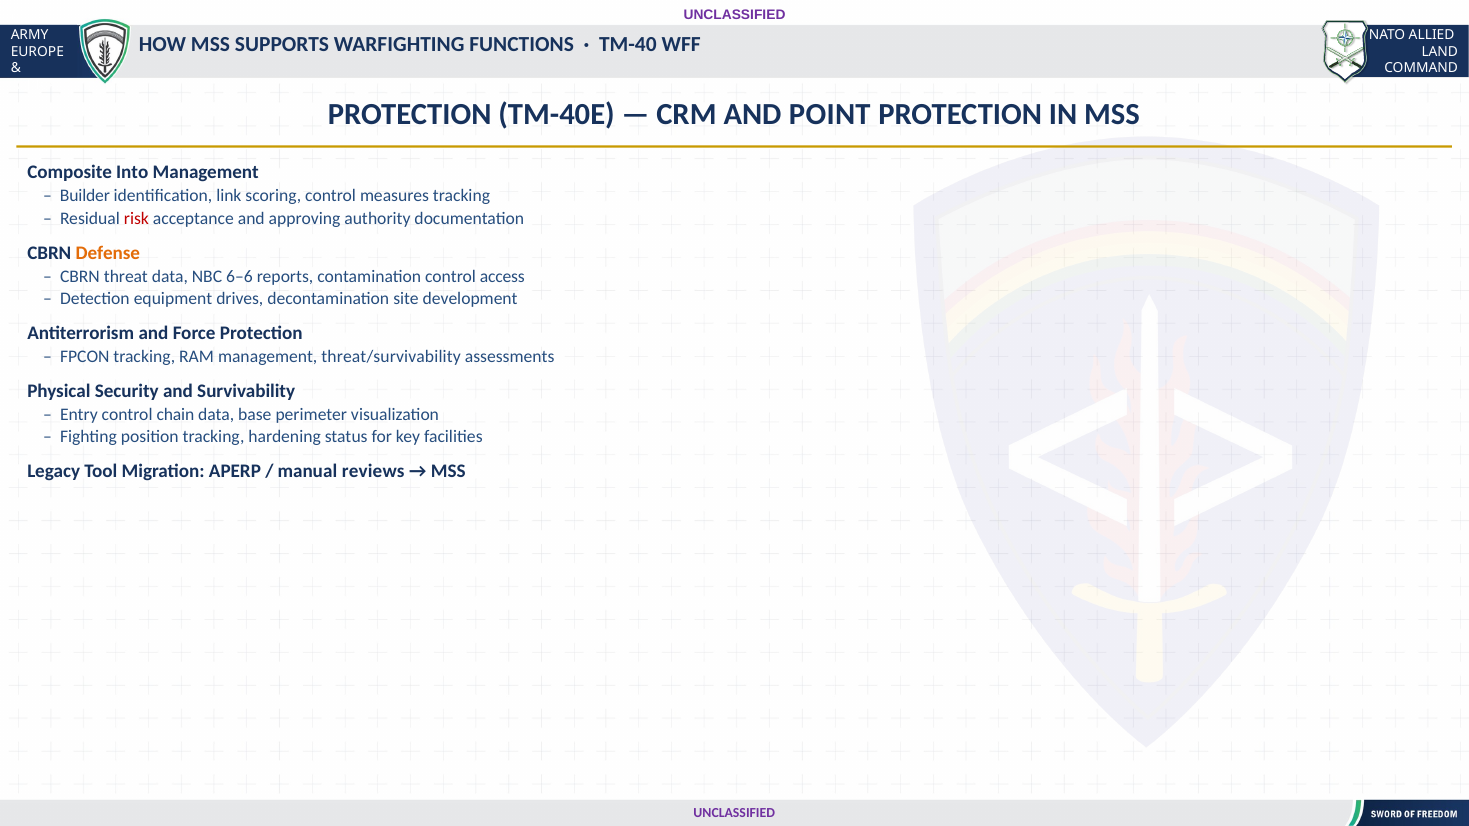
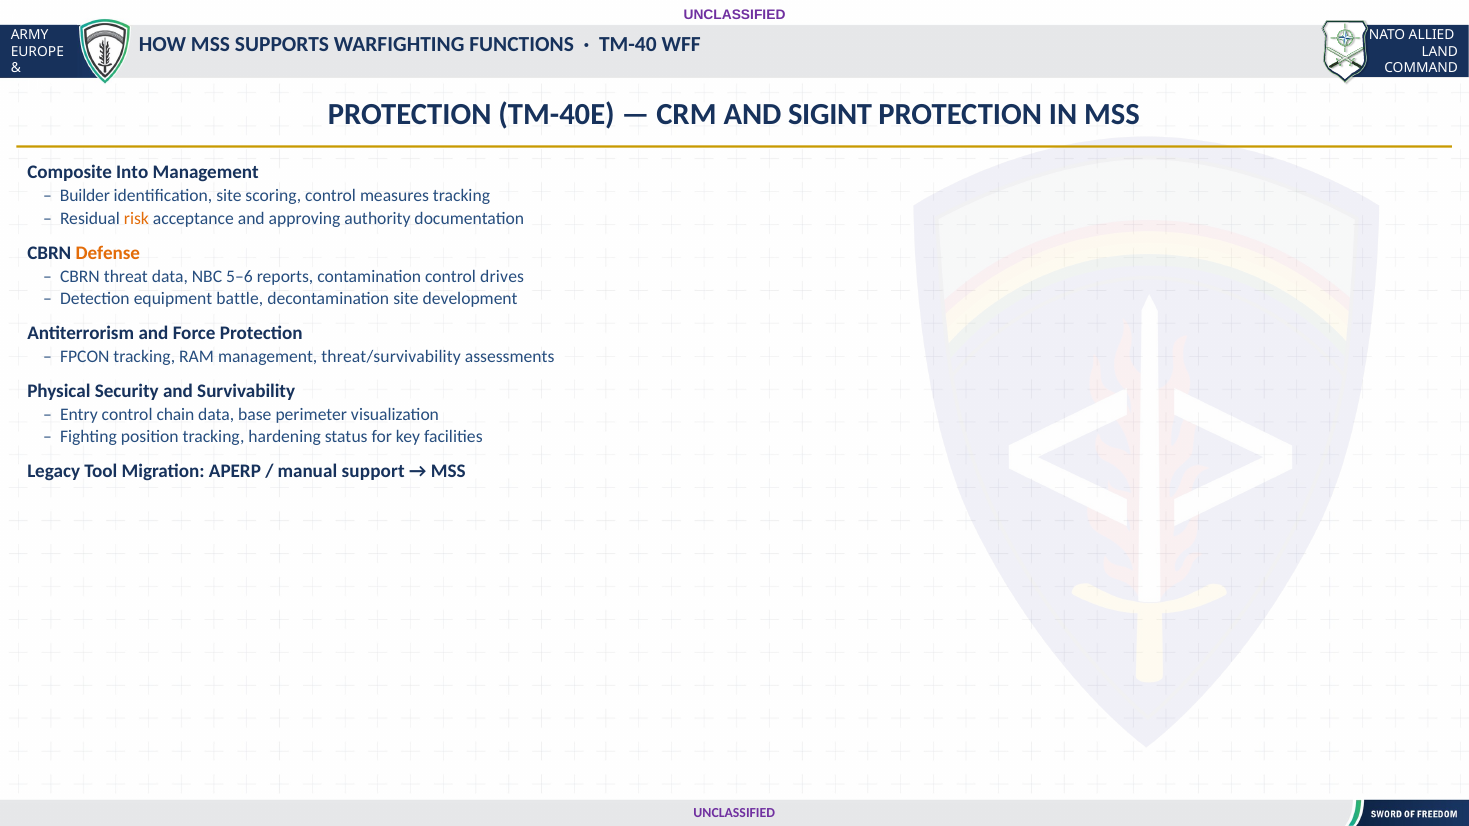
POINT: POINT -> SIGINT (830, 114)
identification link: link -> site (229, 196)
risk colour: red -> orange (136, 219)
6–6: 6–6 -> 5–6 (239, 276)
access: access -> drives (502, 276)
drives: drives -> battle (240, 299)
reviews: reviews -> support (373, 472)
